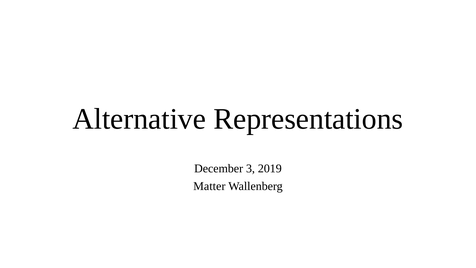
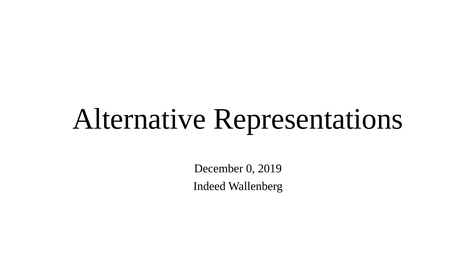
3: 3 -> 0 (250, 168)
Matter: Matter -> Indeed (209, 186)
